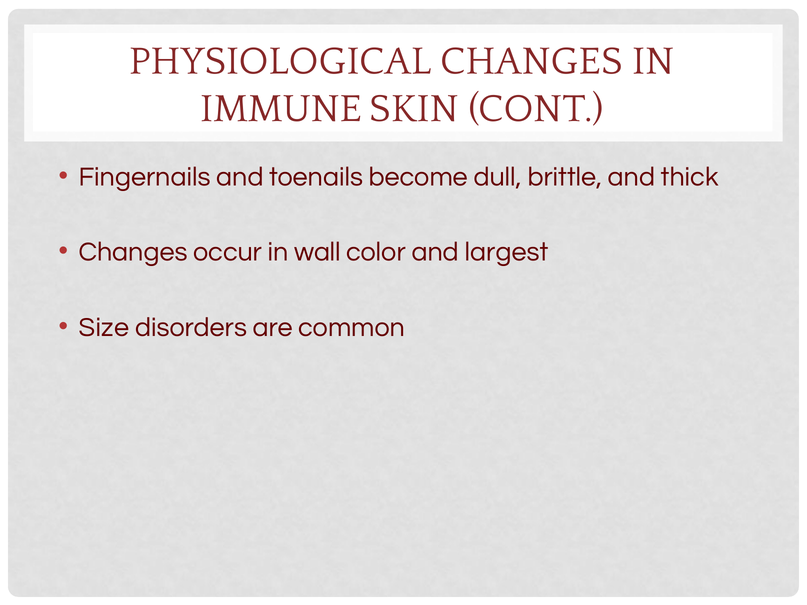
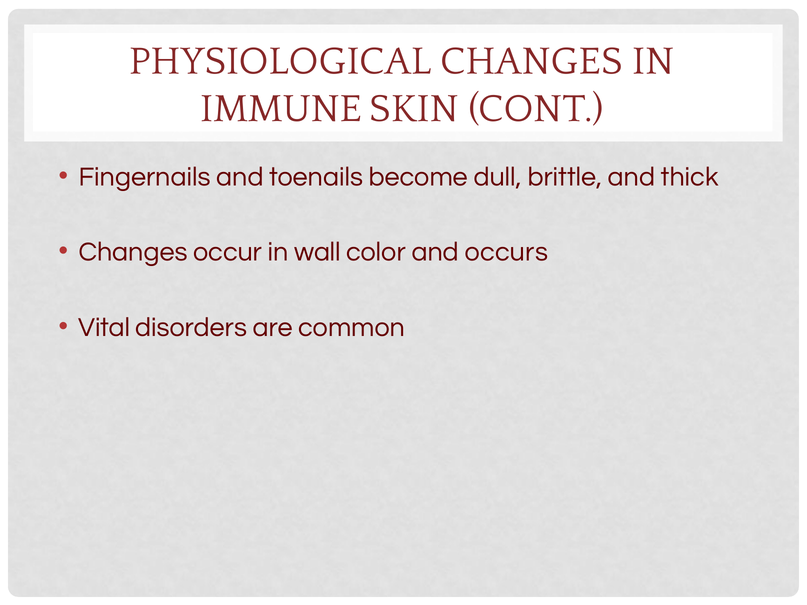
largest: largest -> occurs (506, 252)
Size: Size -> Vital (104, 327)
